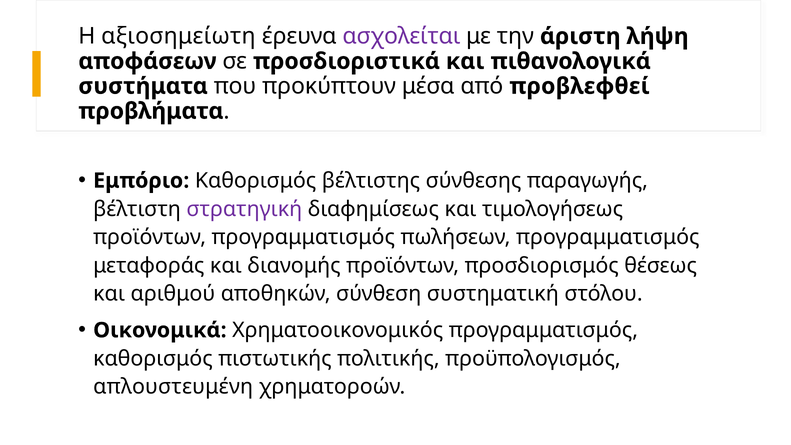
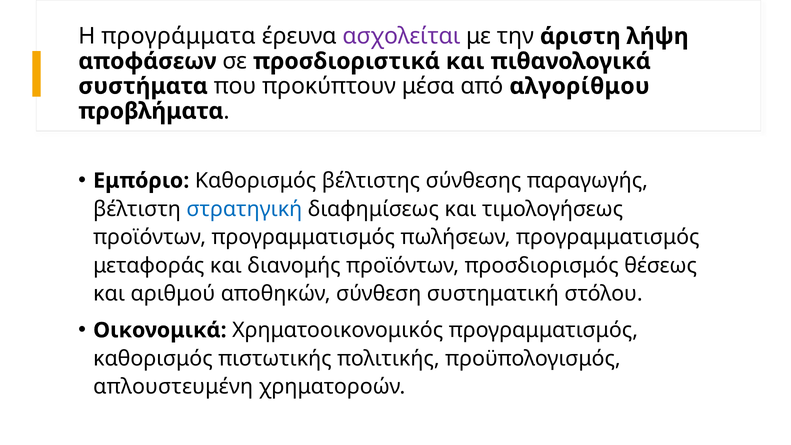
αξιοσημείωτη: αξιοσημείωτη -> προγράμματα (178, 36)
προβλεφθεί: προβλεφθεί -> αλγορίθμου (580, 86)
στρατηγική colour: purple -> blue (244, 209)
